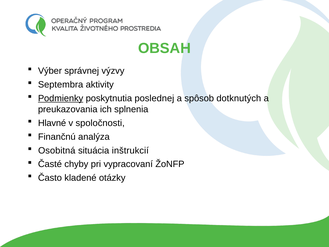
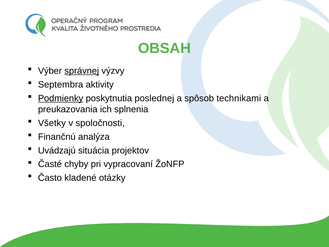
správnej underline: none -> present (82, 71)
dotknutých: dotknutých -> technikami (239, 98)
Hlavné: Hlavné -> Všetky (52, 123)
Osobitná: Osobitná -> Uvádzajú (57, 150)
inštrukcií: inštrukcií -> projektov (130, 150)
